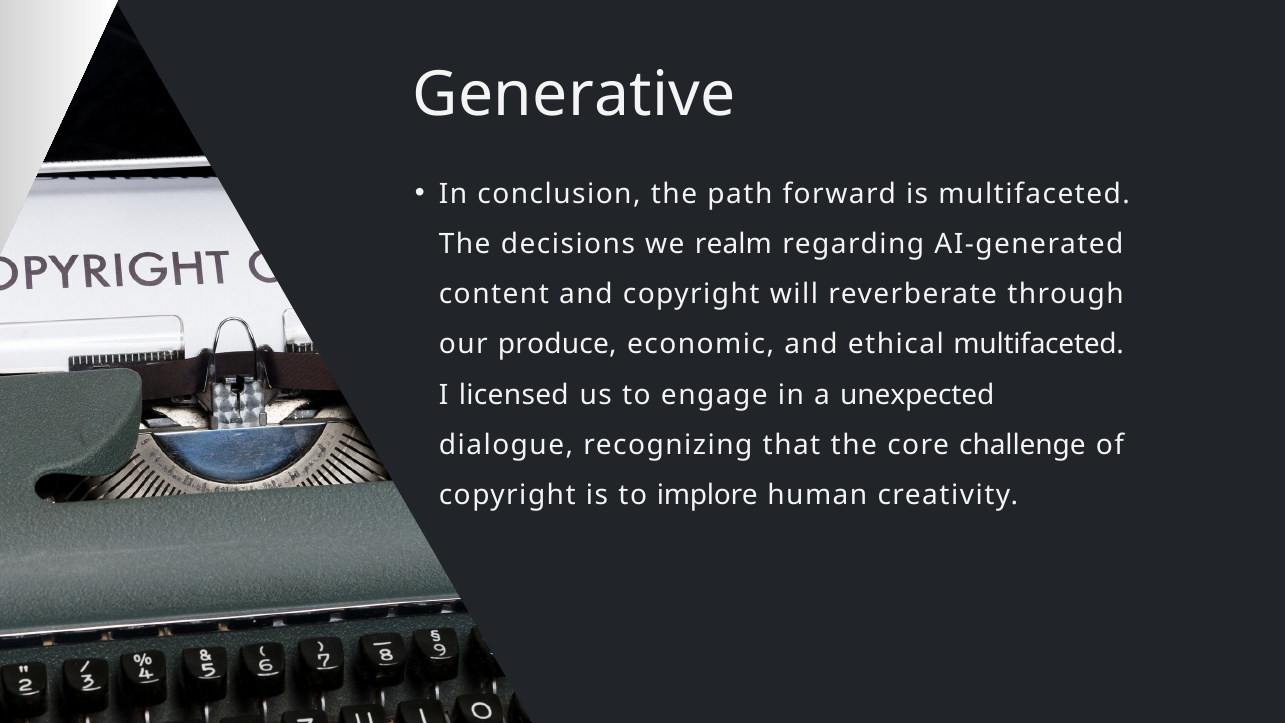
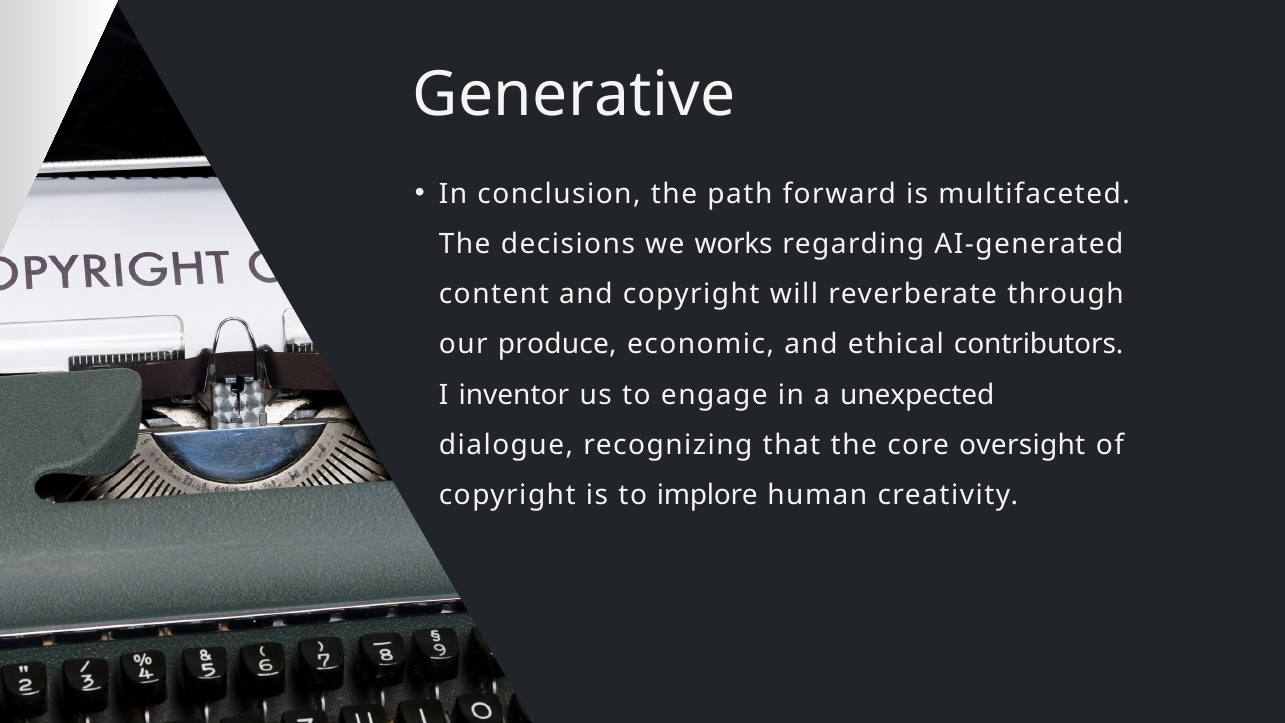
realm: realm -> works (734, 244)
ethical multifaceted: multifaceted -> contributors (1039, 345)
licensed: licensed -> inventor (514, 395)
challenge: challenge -> oversight (1022, 445)
